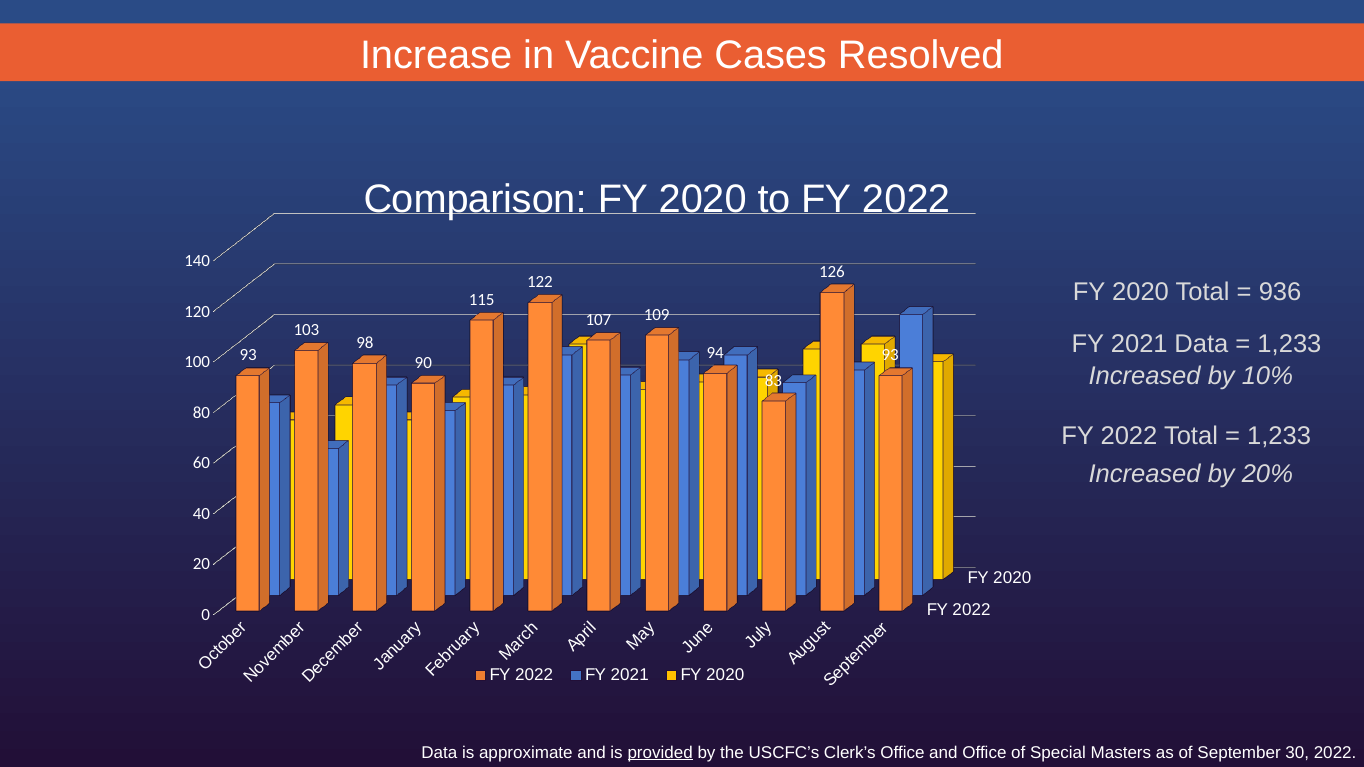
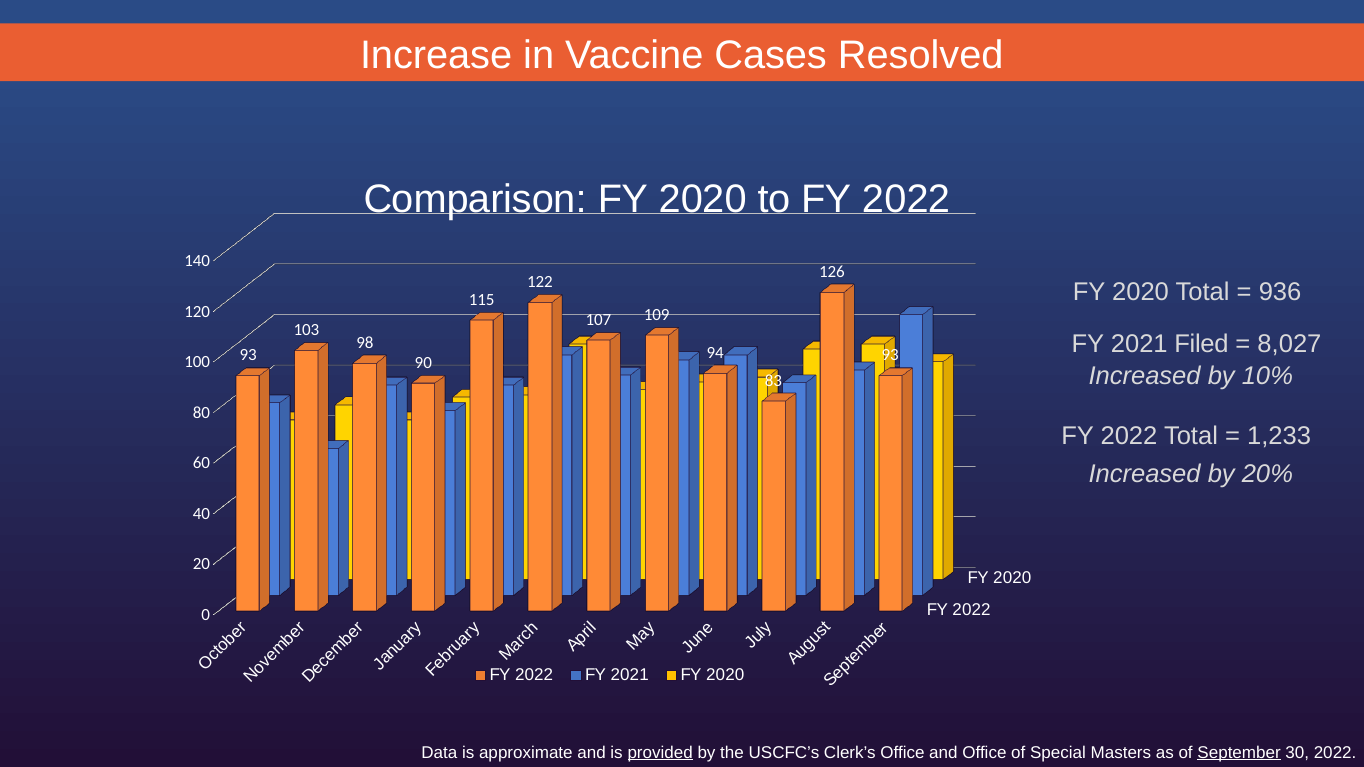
2021 Data: Data -> Filed (1201, 344)
1,233: 1,233 -> 8,027 (1289, 344)
September underline: none -> present (1239, 753)
